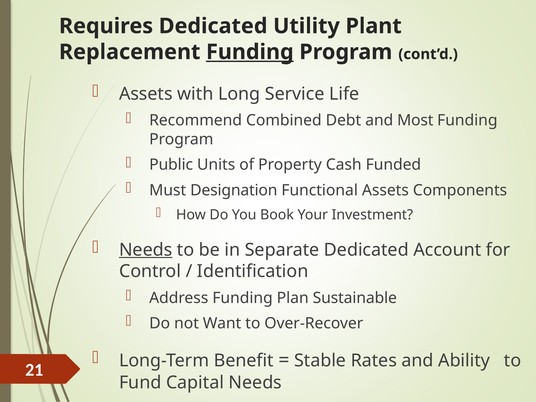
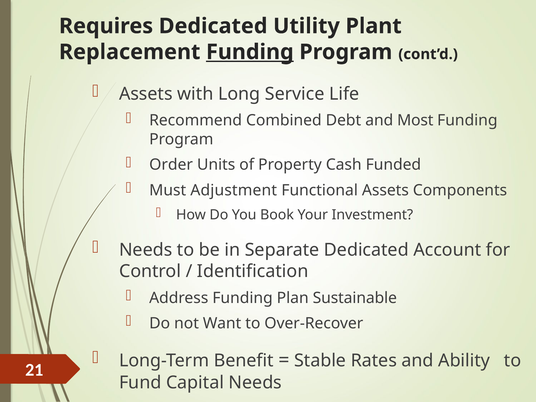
Public: Public -> Order (171, 165)
Designation: Designation -> Adjustment (234, 190)
Needs underline: present -> none (146, 250)
